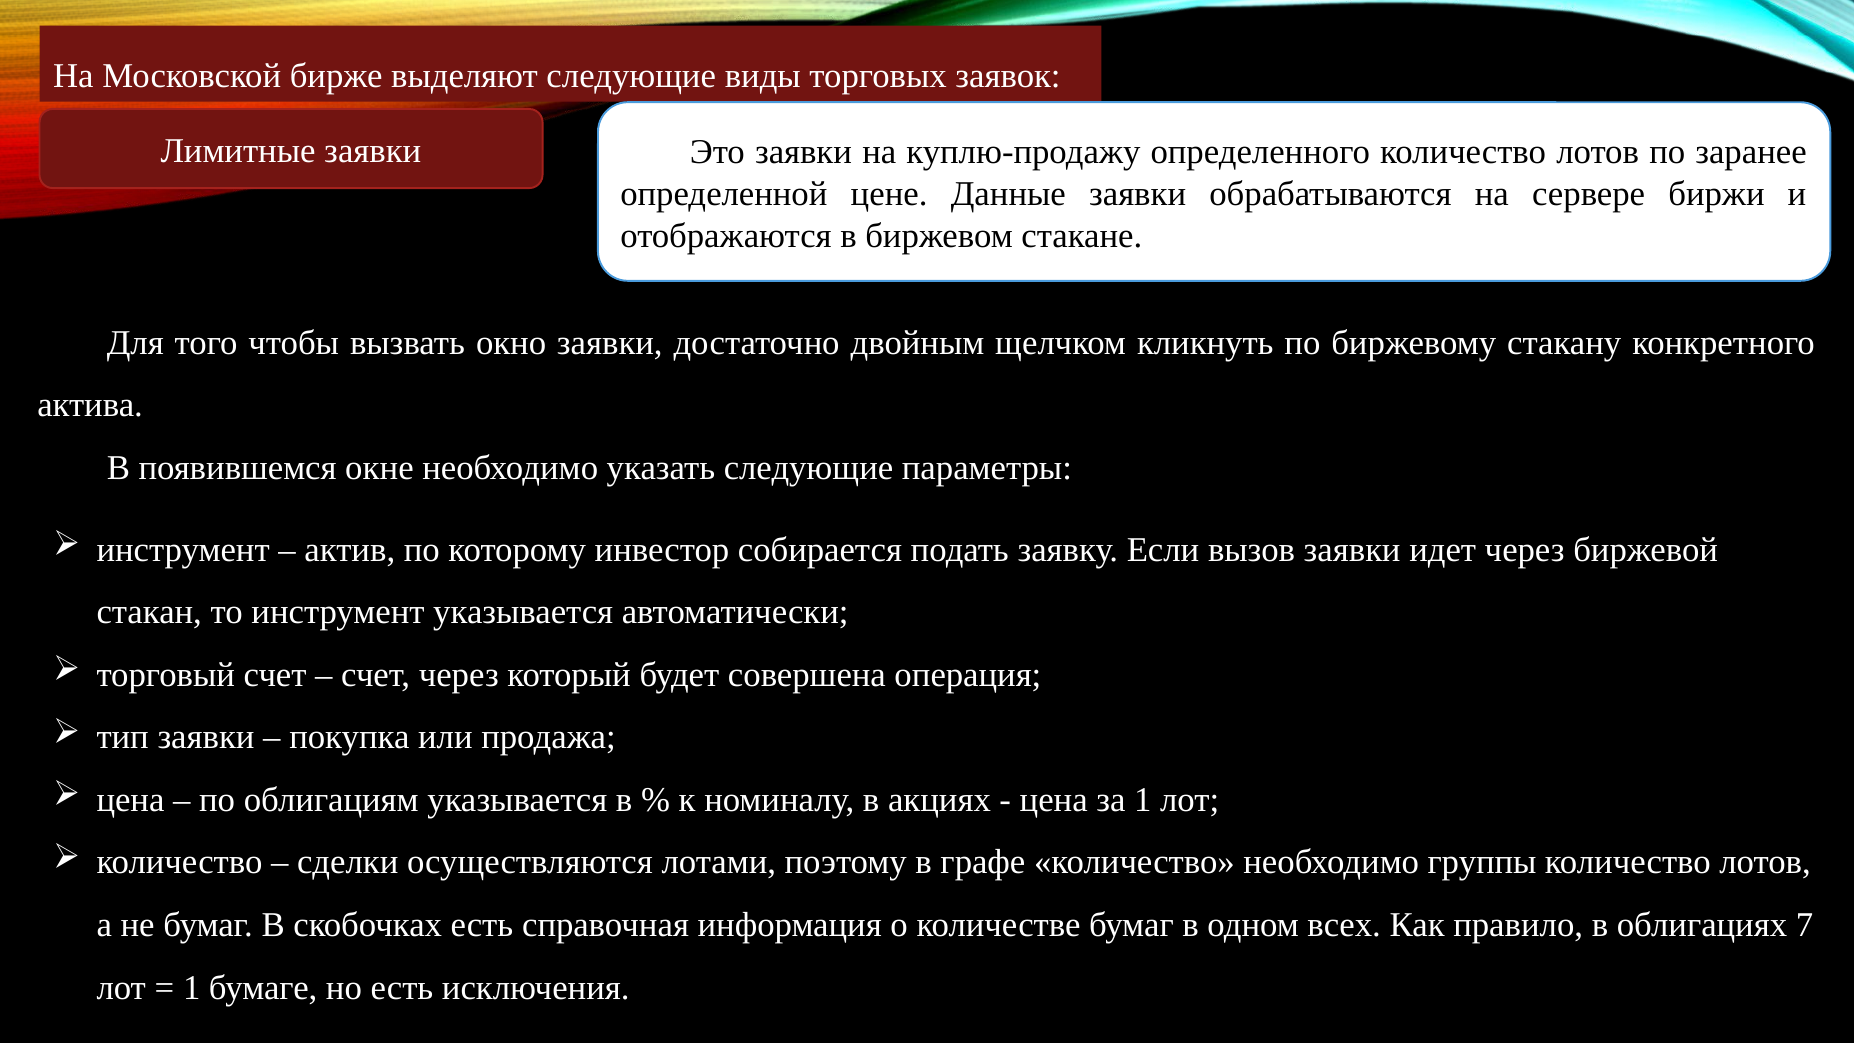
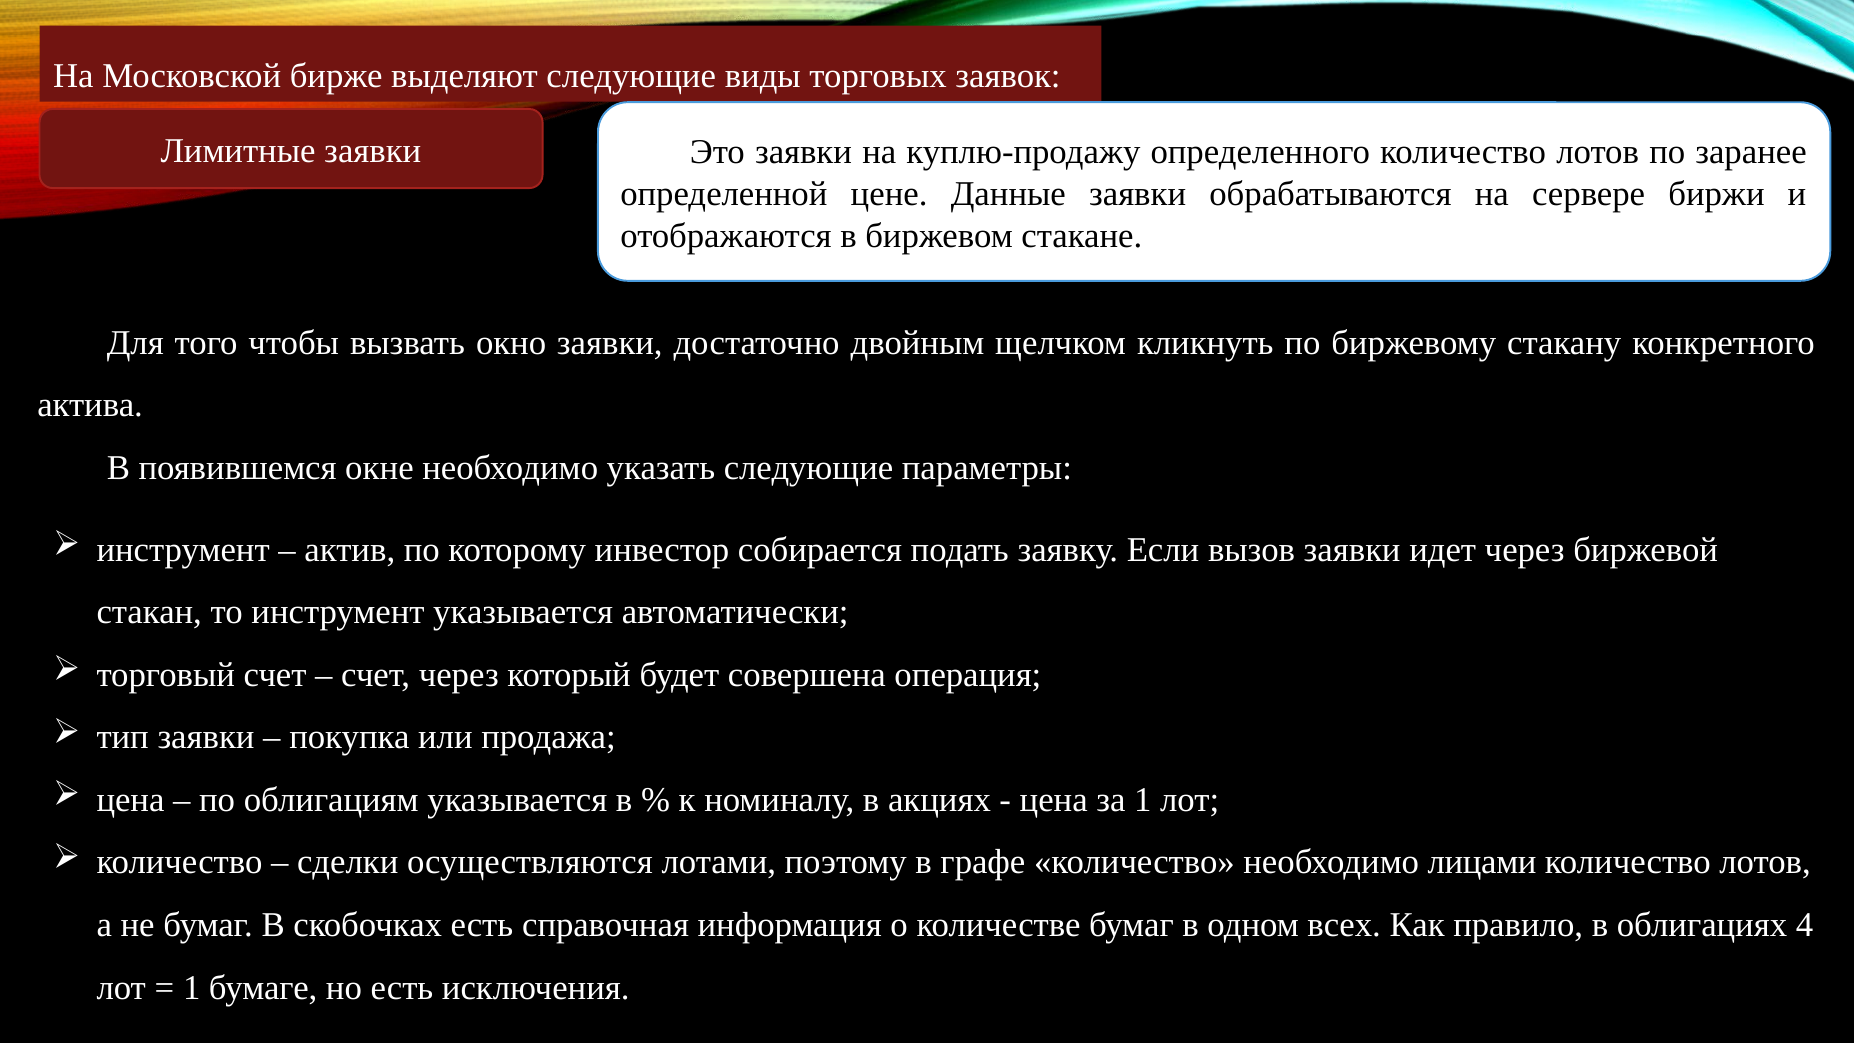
группы: группы -> лицами (1482, 862)
7: 7 -> 4 (1804, 925)
